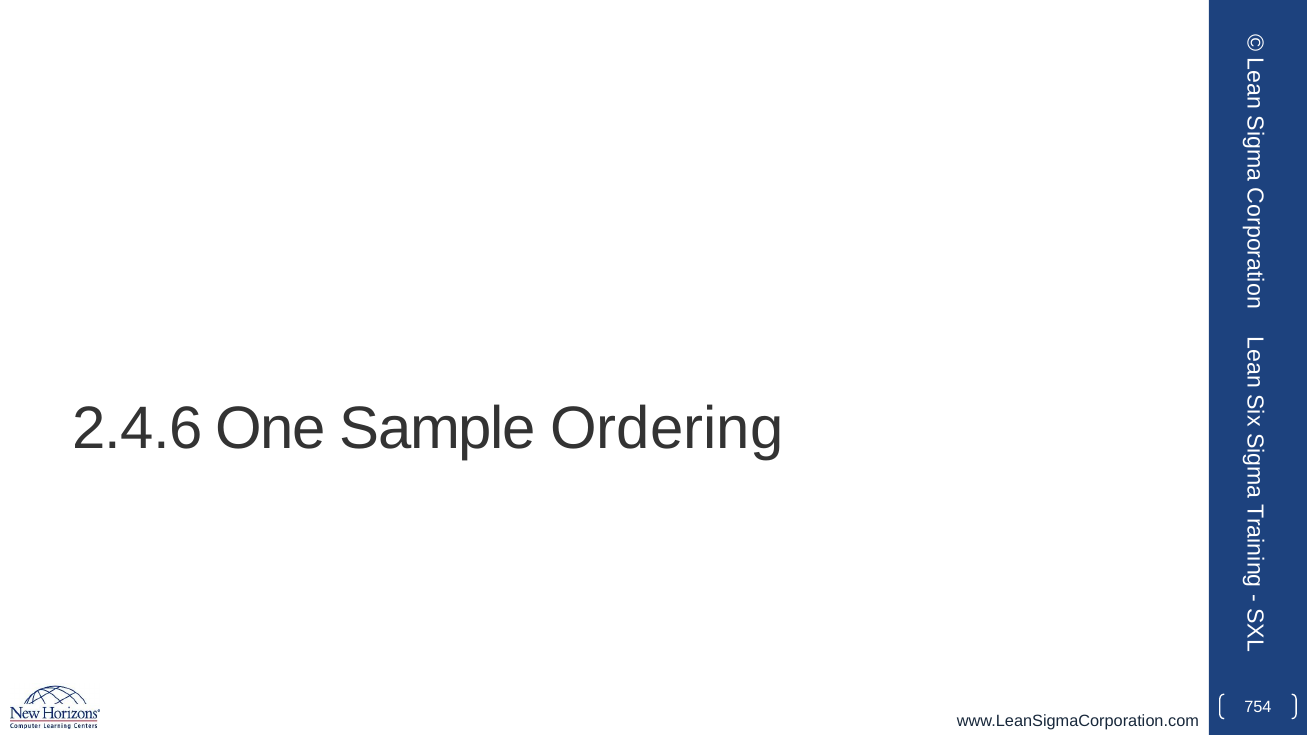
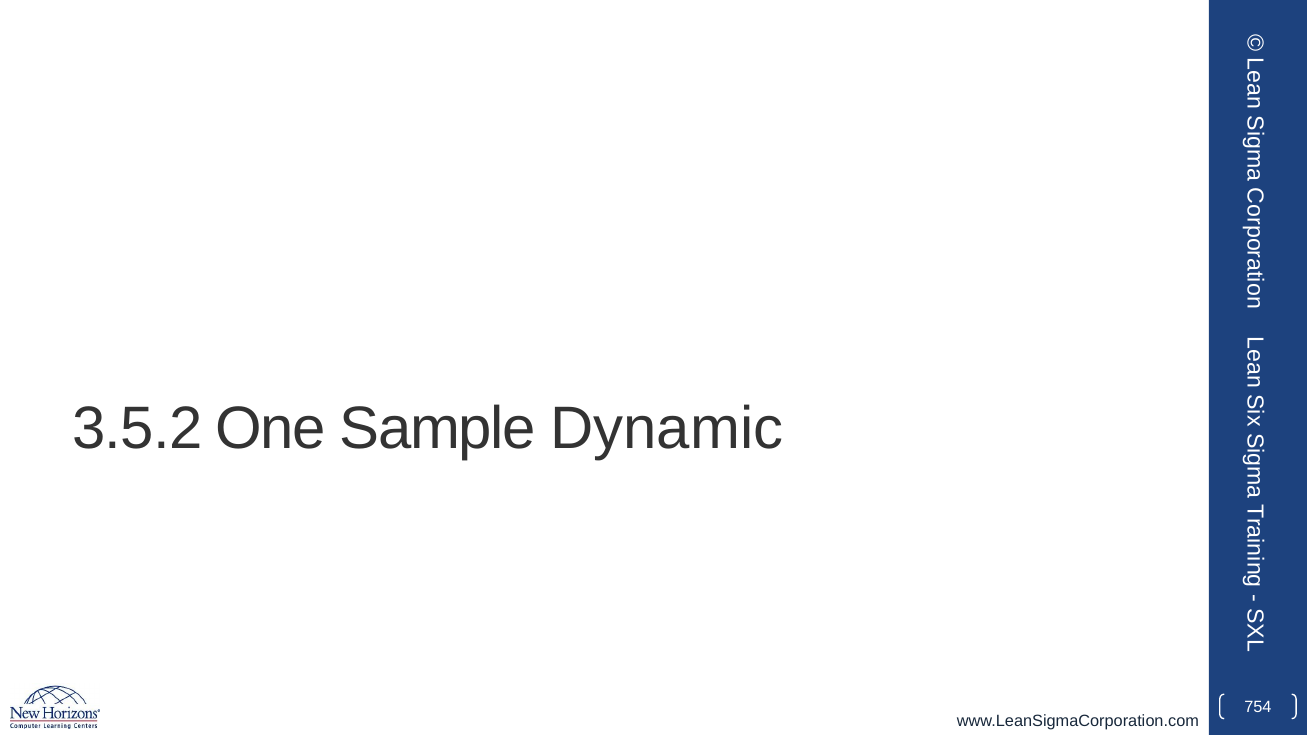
2.4.6: 2.4.6 -> 3.5.2 (137, 429)
Ordering: Ordering -> Dynamic (667, 429)
